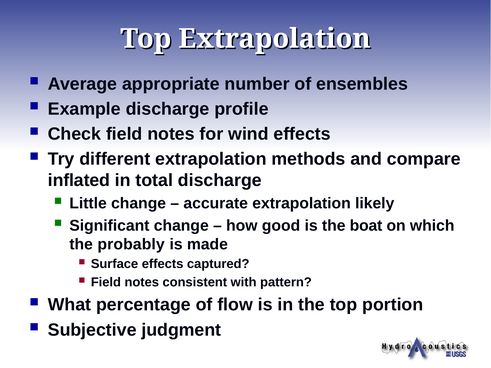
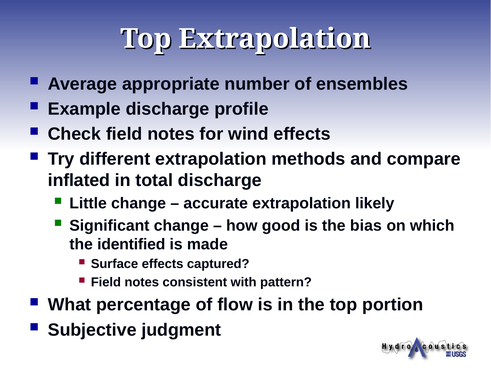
boat: boat -> bias (366, 226)
probably: probably -> identified (131, 244)
